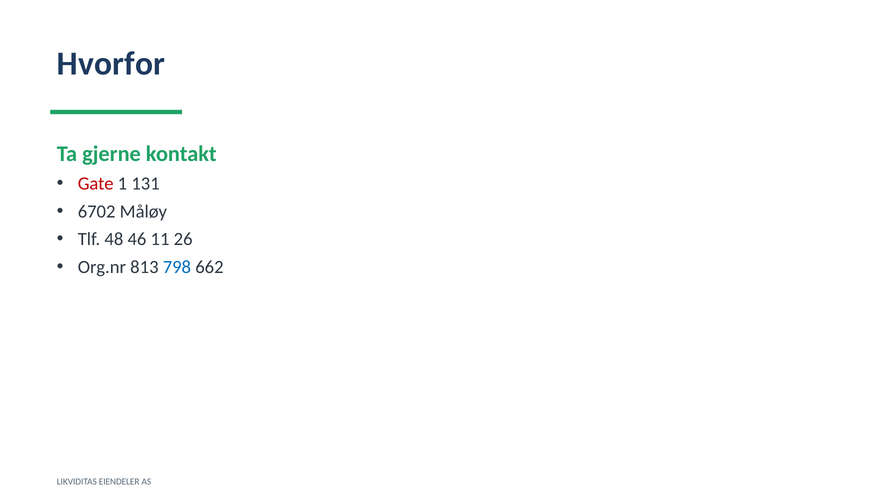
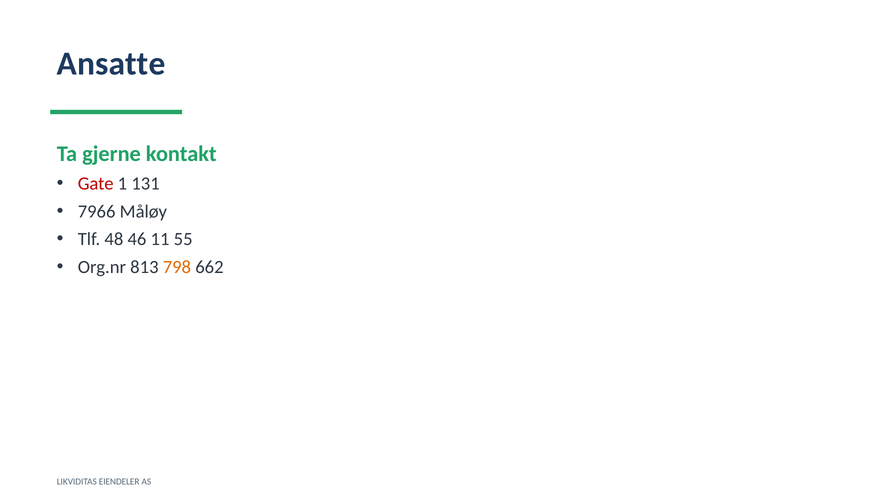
Hvorfor: Hvorfor -> Ansatte (111, 64)
6702: 6702 -> 7966 (97, 212)
26: 26 -> 55 (183, 239)
798 colour: blue -> orange (177, 267)
